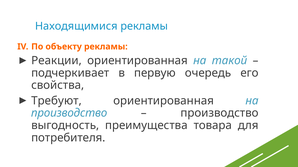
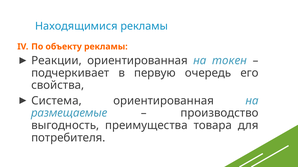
такой: такой -> токен (230, 61)
Требуют: Требуют -> Система (57, 101)
производство: производство -> размещаемые (69, 113)
